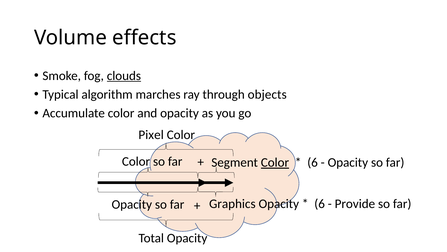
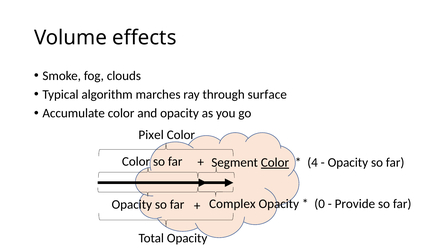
clouds underline: present -> none (124, 76)
objects: objects -> surface (267, 94)
6: 6 -> 4 (313, 162)
Graphics: Graphics -> Complex (232, 204)
6: 6 -> 0 (320, 204)
